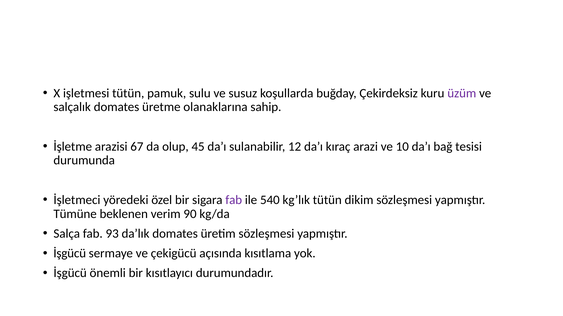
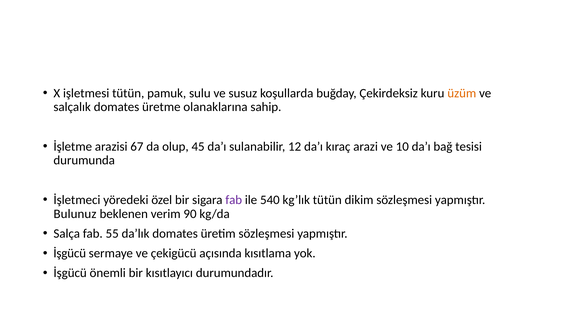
üzüm colour: purple -> orange (462, 93)
Tümüne: Tümüne -> Bulunuz (75, 214)
93: 93 -> 55 (112, 234)
